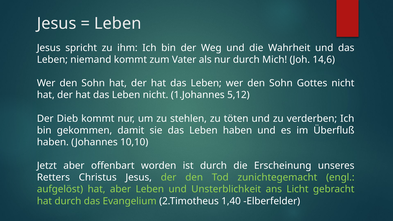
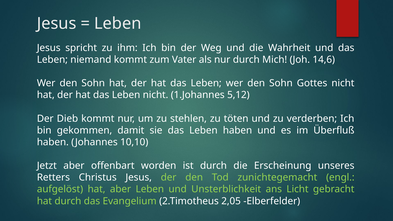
1,40: 1,40 -> 2,05 (231, 201)
